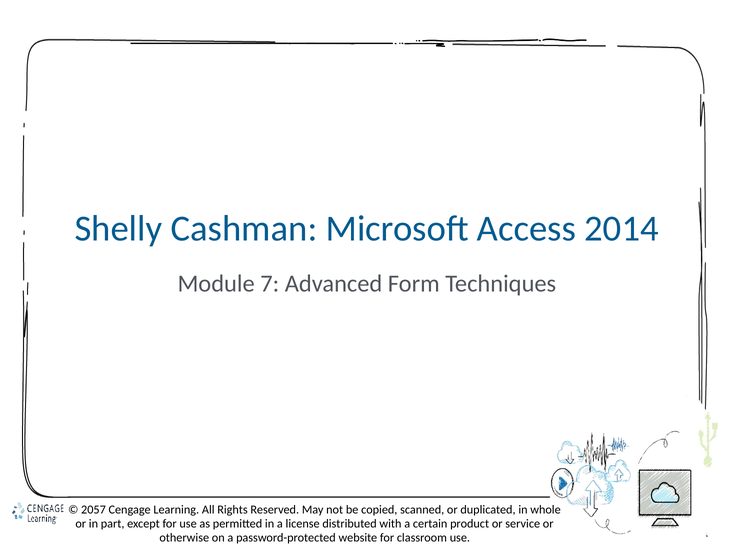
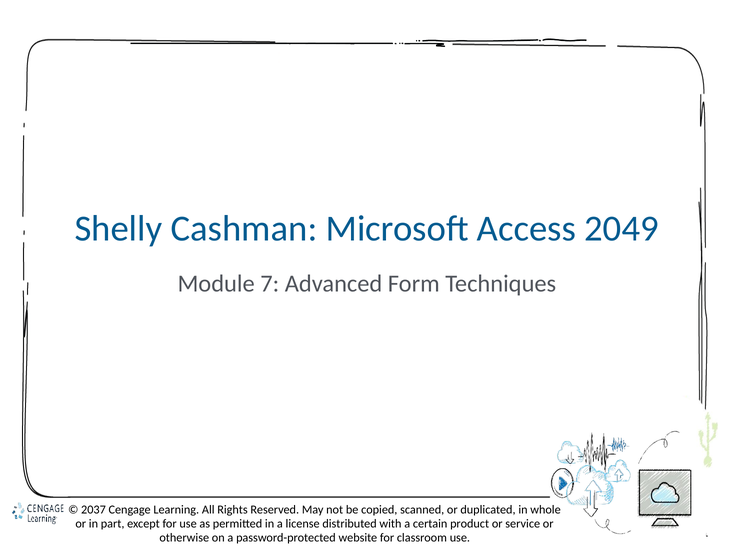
2014: 2014 -> 2049 (622, 228)
2057: 2057 -> 2037 (93, 509)
